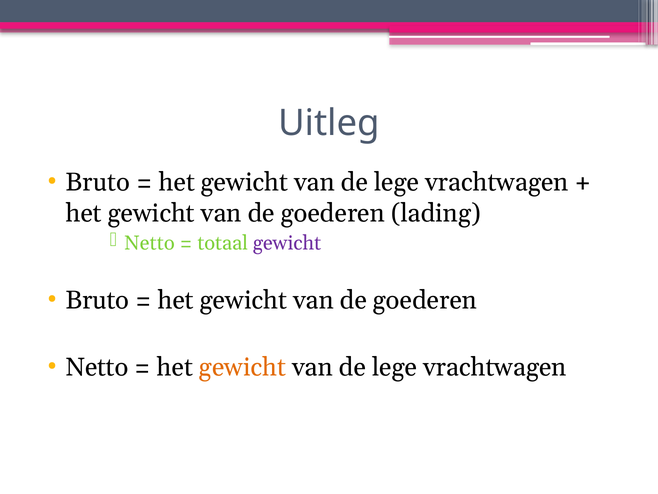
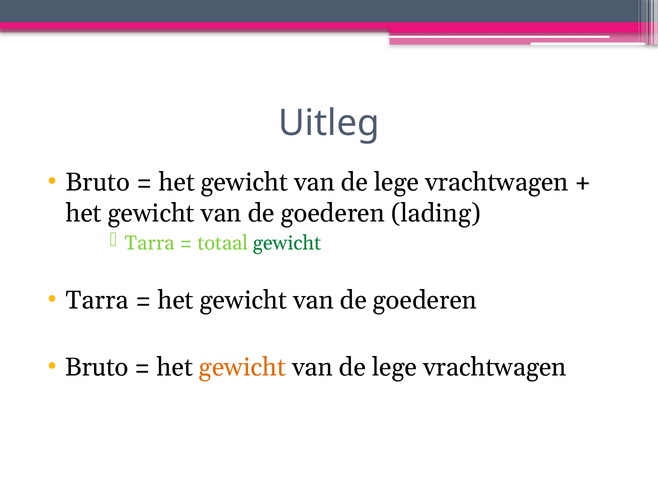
Netto: Netto -> Tarra (149, 243)
gewicht colour: purple -> green (287, 243)
Bruto: Bruto -> Tarra (97, 300)
Netto: Netto -> Bruto (97, 367)
